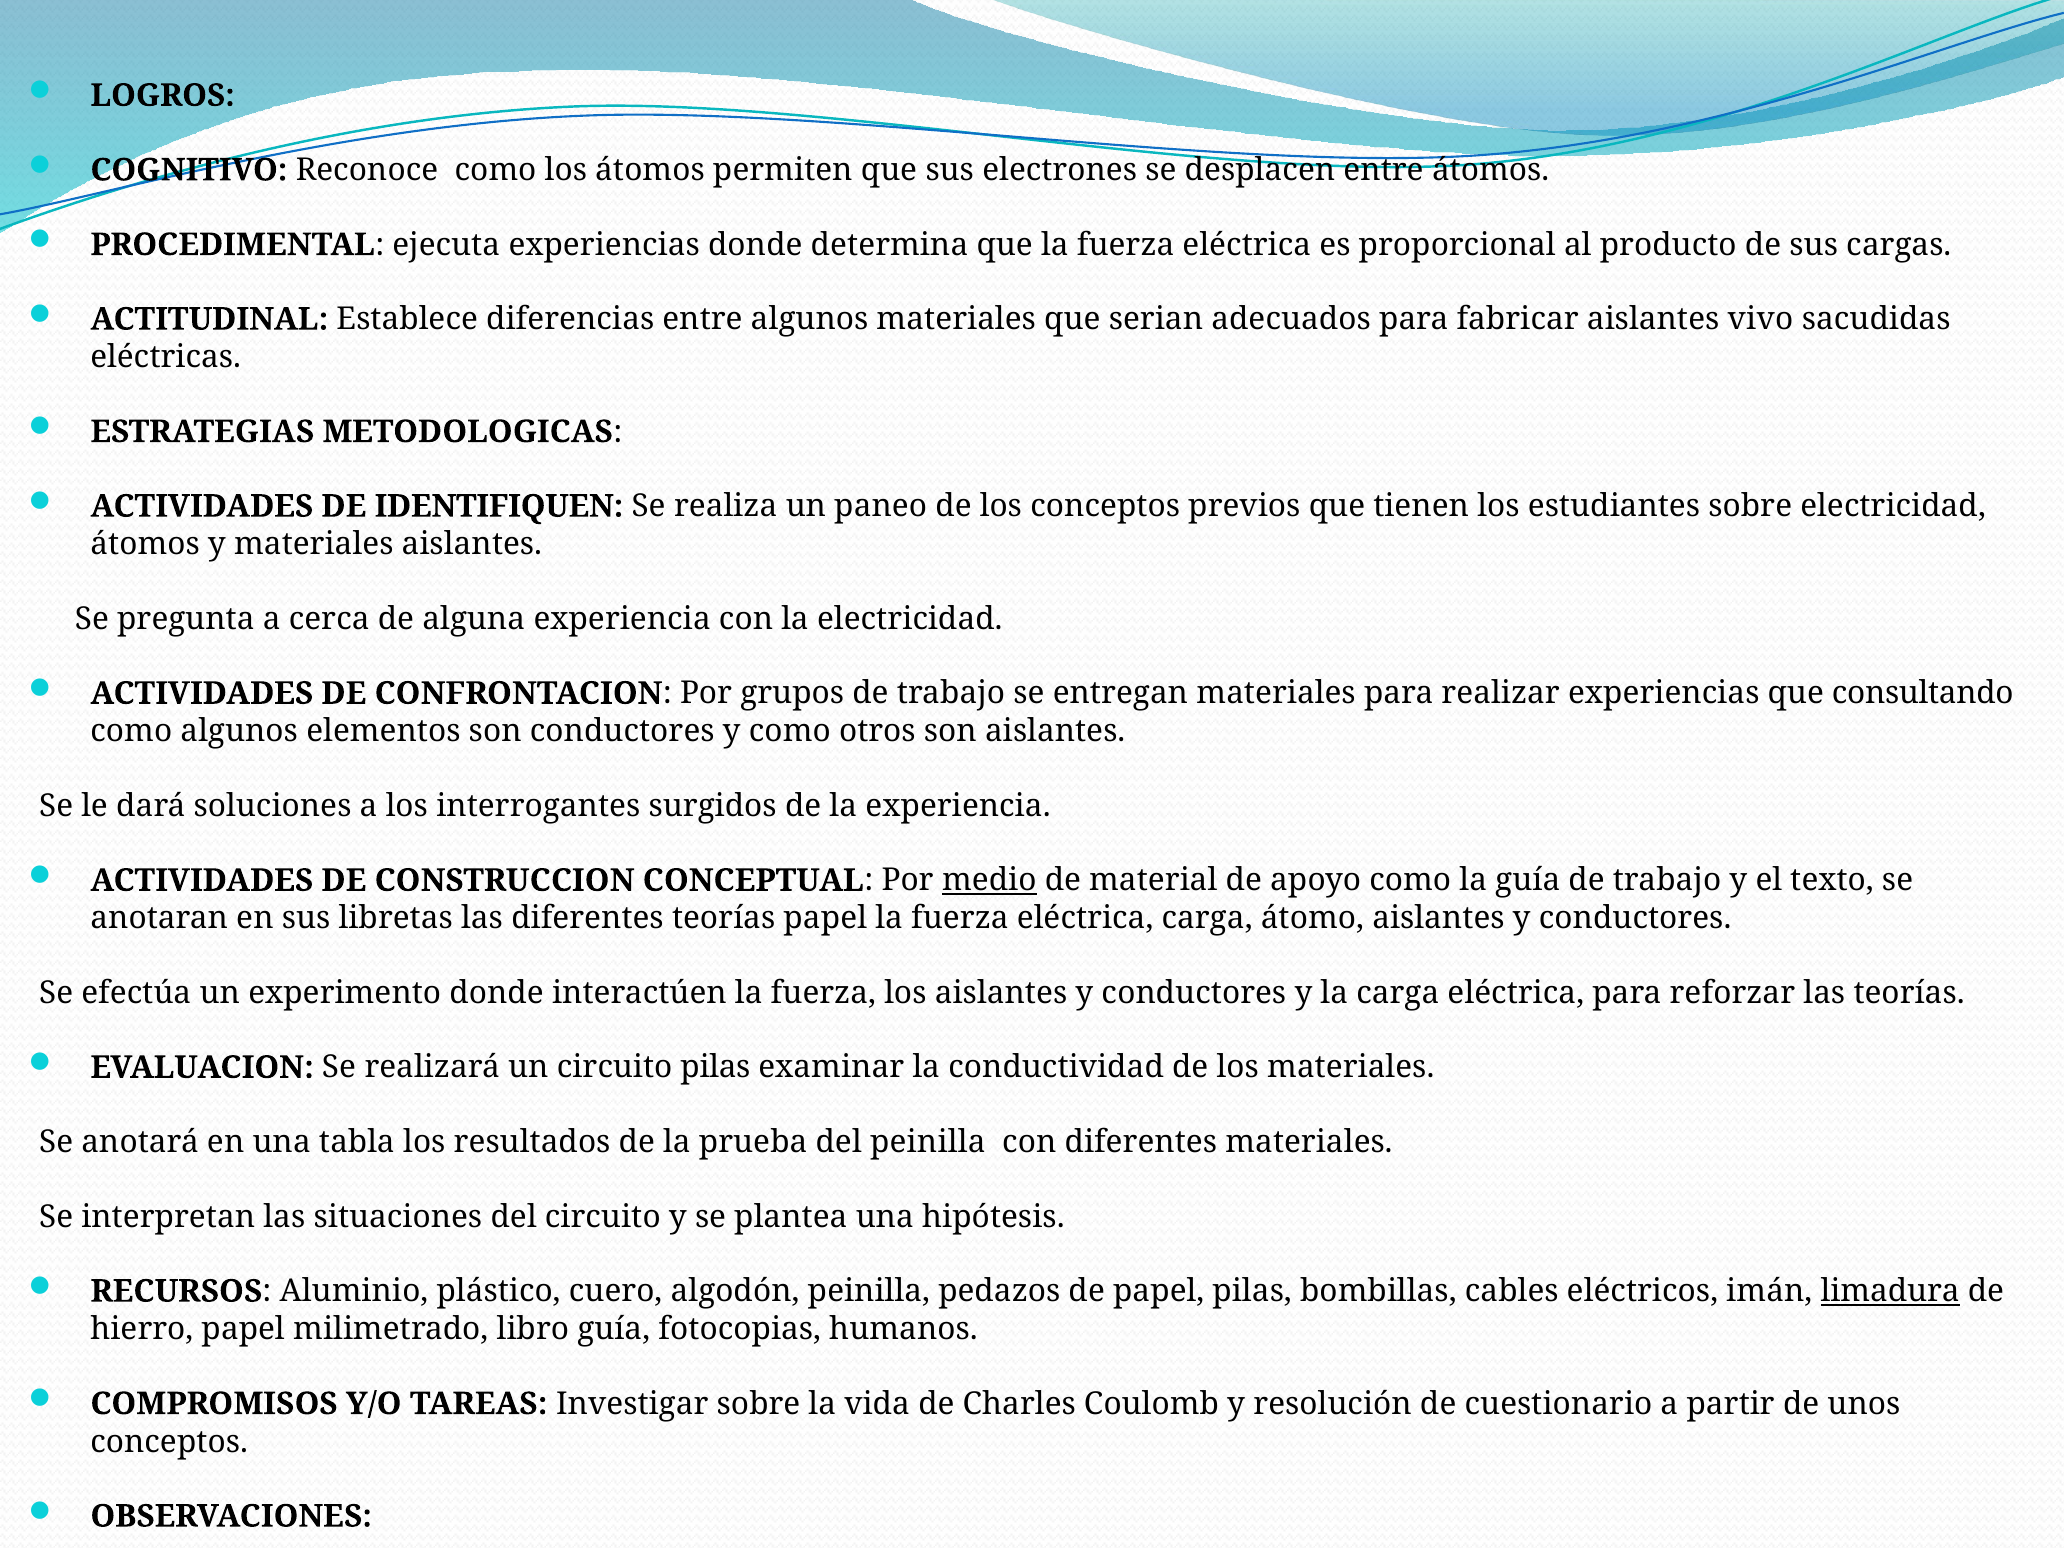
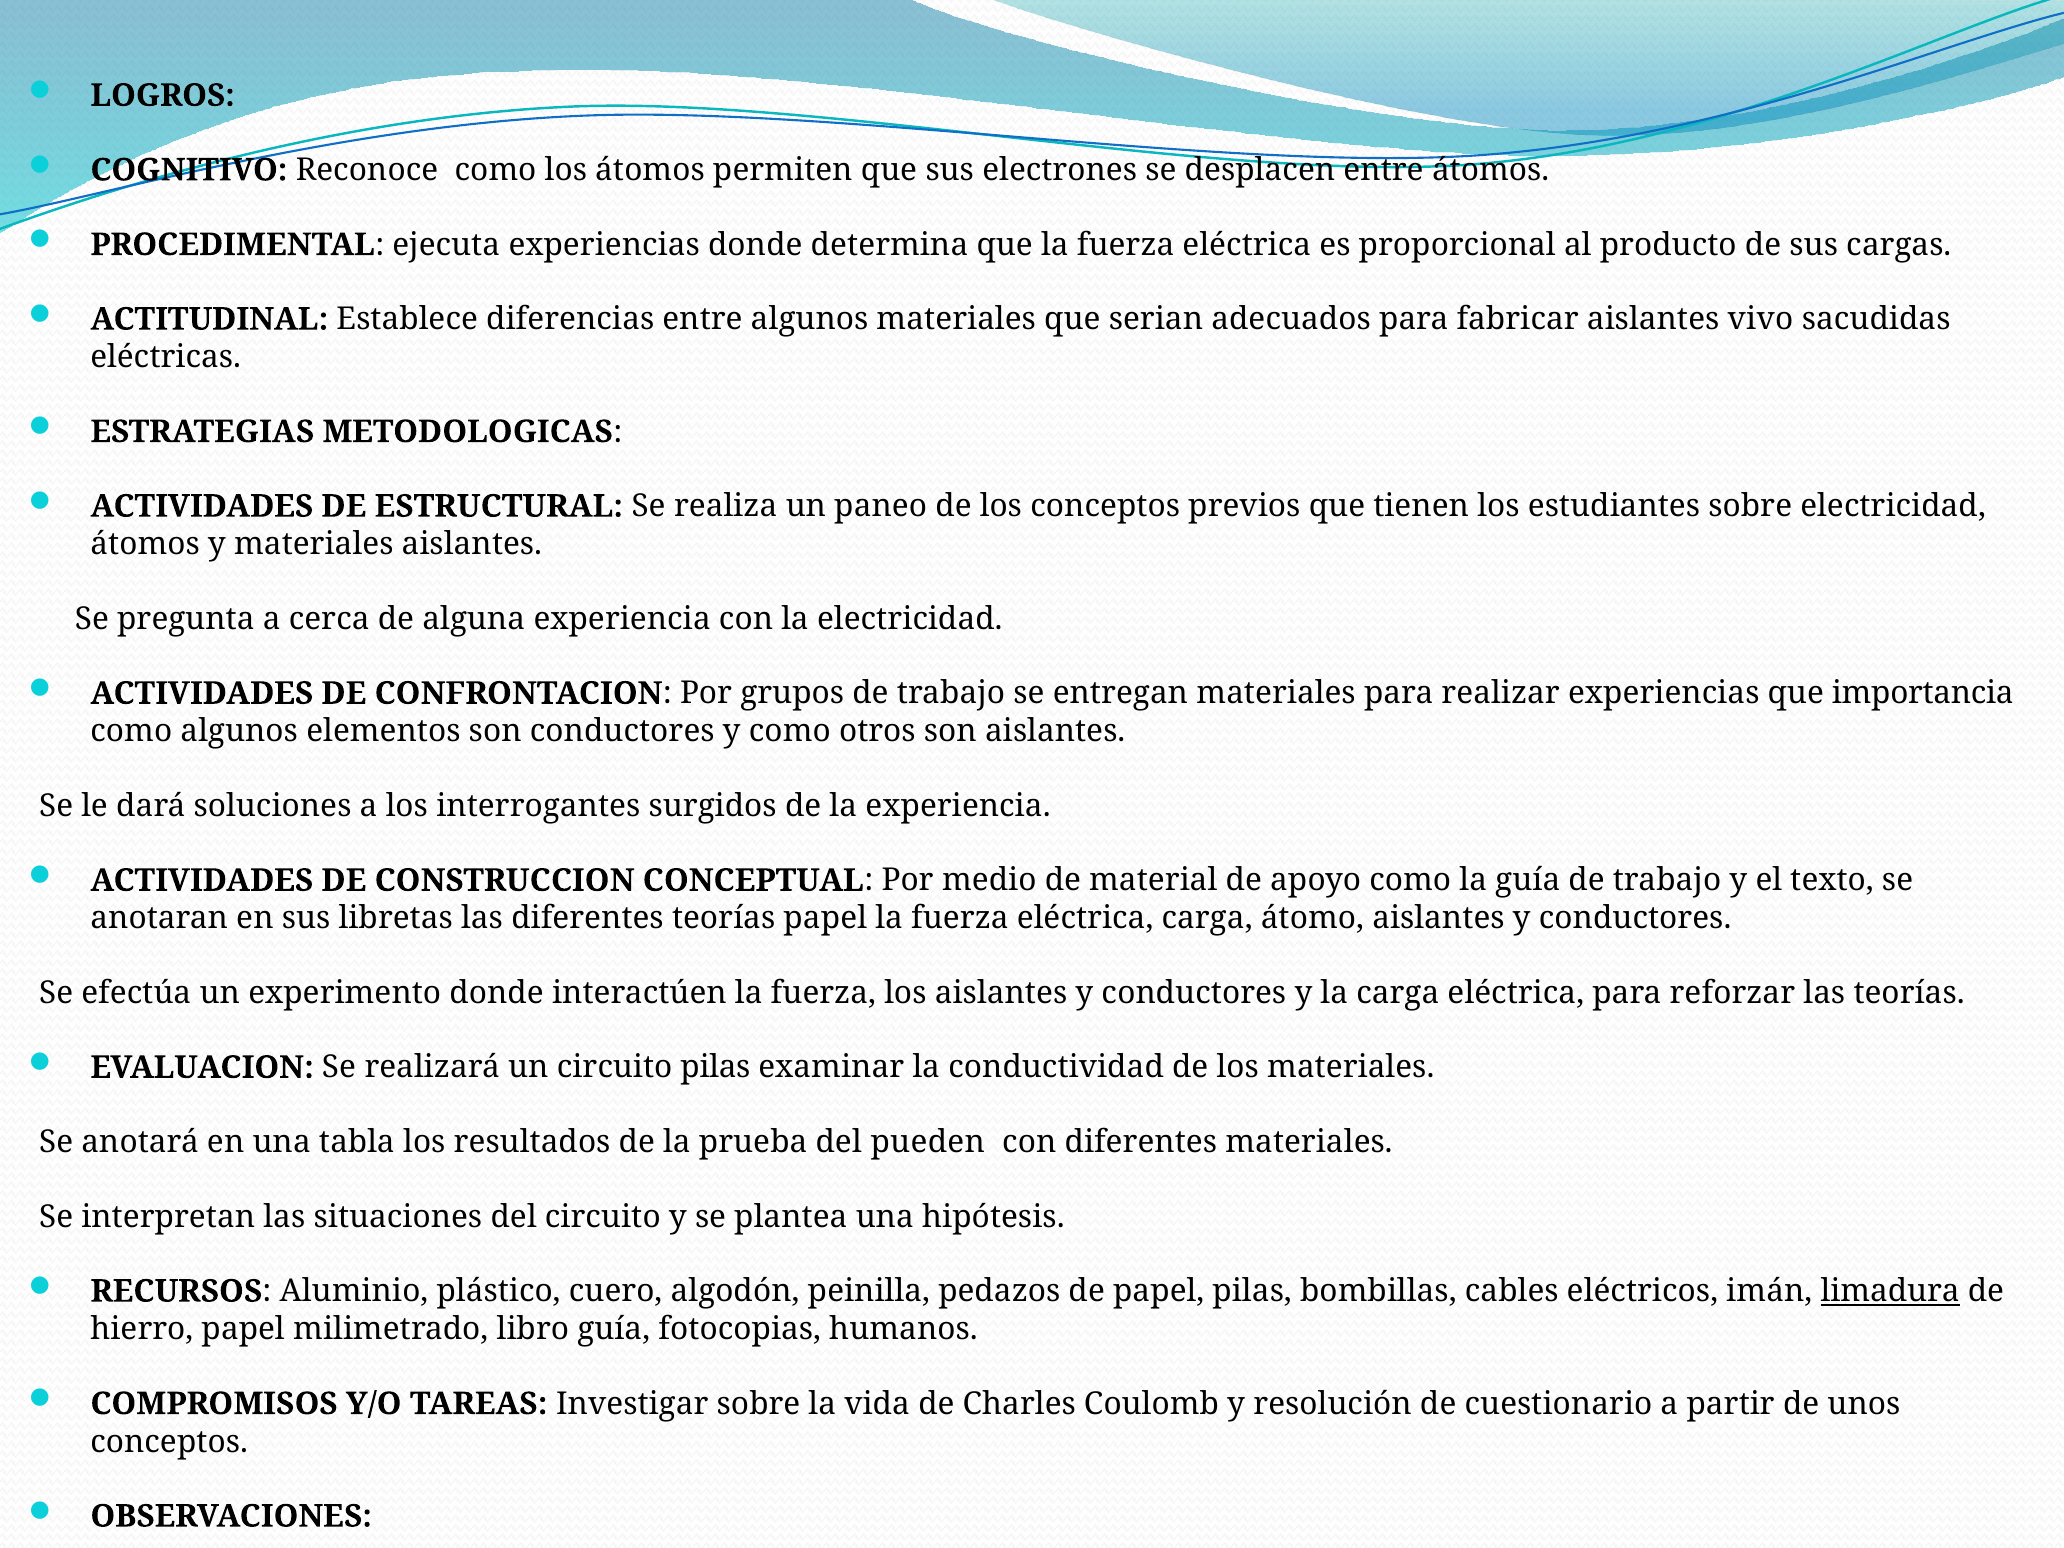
IDENTIFIQUEN: IDENTIFIQUEN -> ESTRUCTURAL (499, 506)
consultando: consultando -> importancia (1923, 693)
medio underline: present -> none (989, 880)
del peinilla: peinilla -> pueden (928, 1142)
